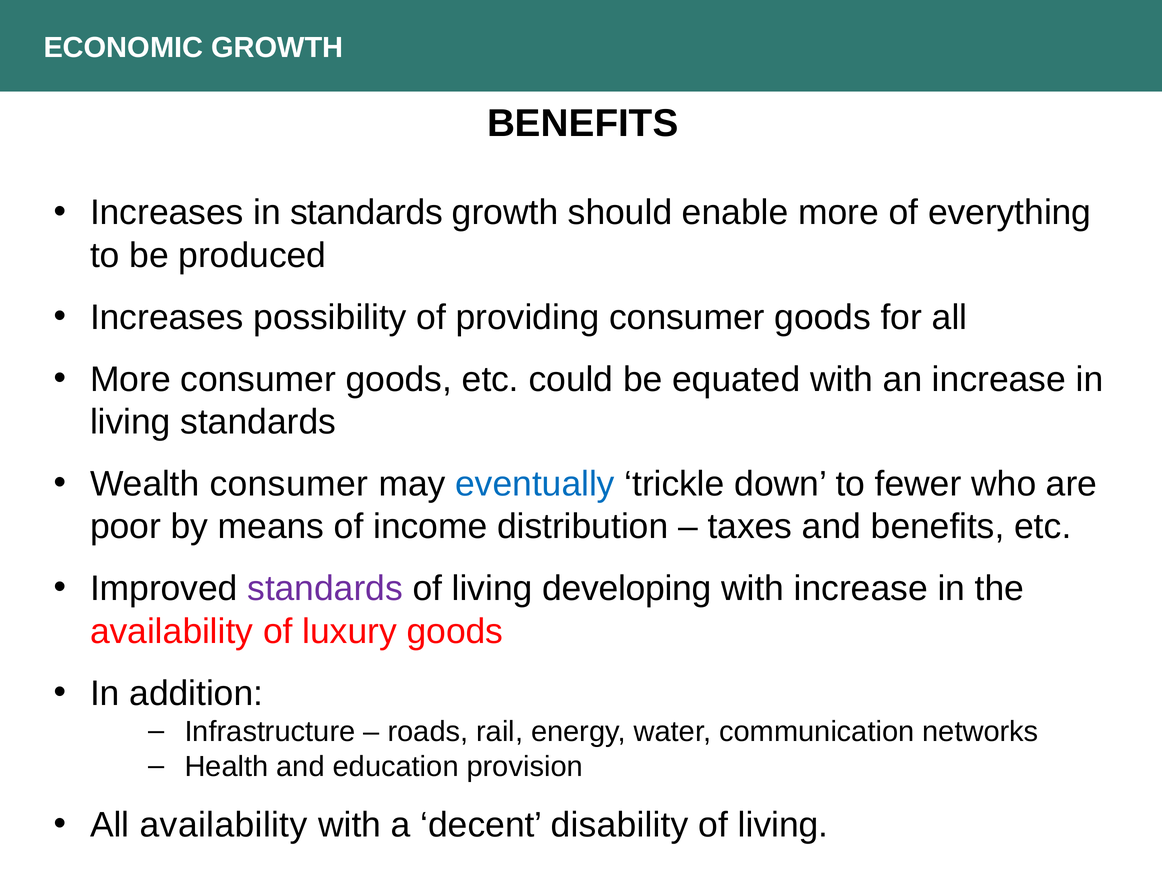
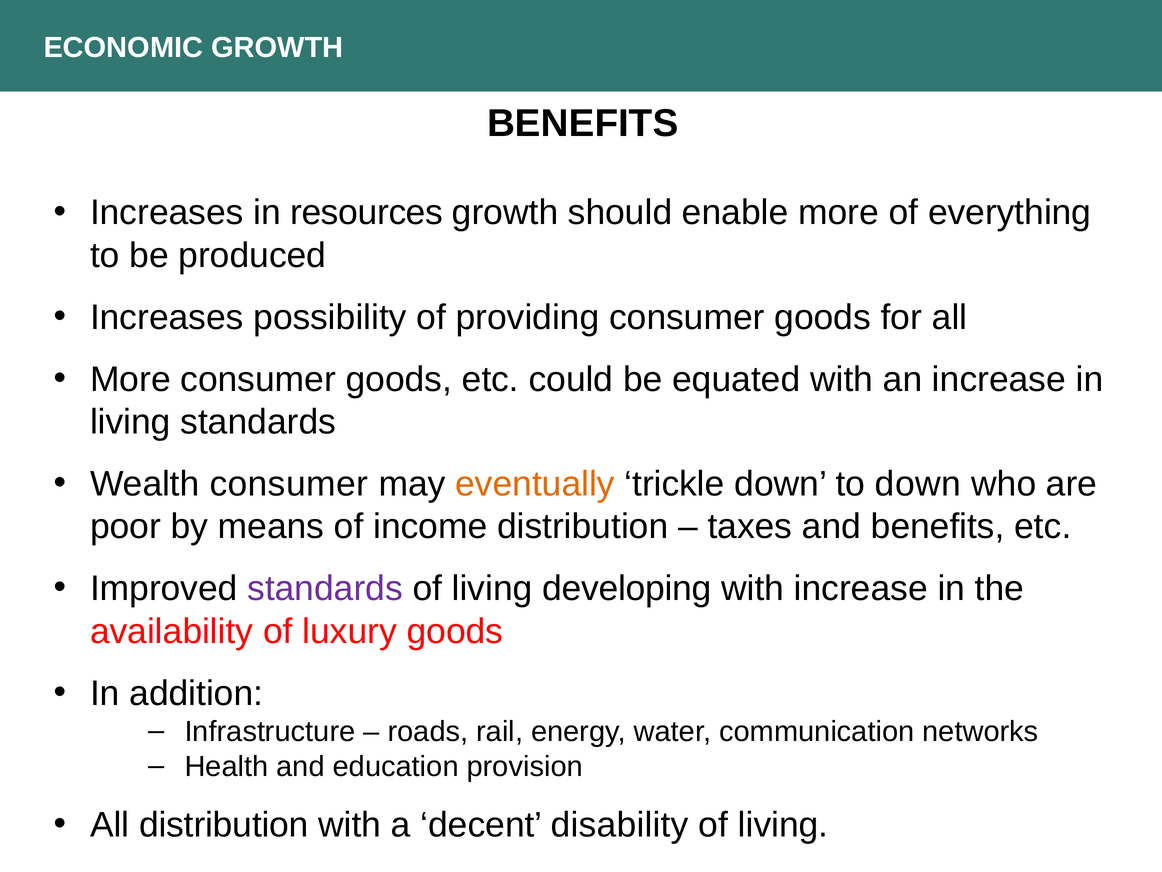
in standards: standards -> resources (367, 213)
eventually colour: blue -> orange (535, 484)
to fewer: fewer -> down (918, 484)
All availability: availability -> distribution (224, 825)
